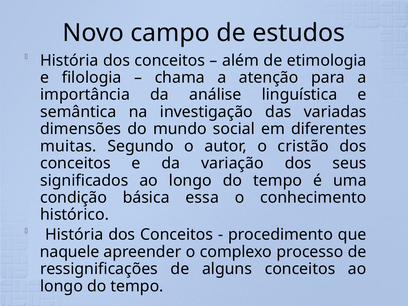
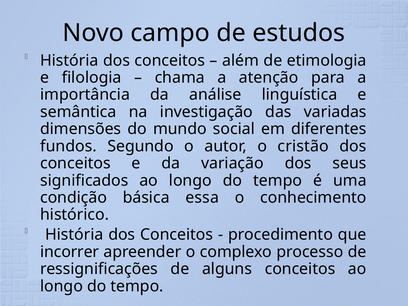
muitas: muitas -> fundos (68, 146)
naquele: naquele -> incorrer (70, 252)
